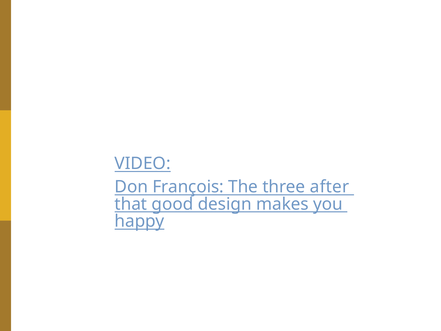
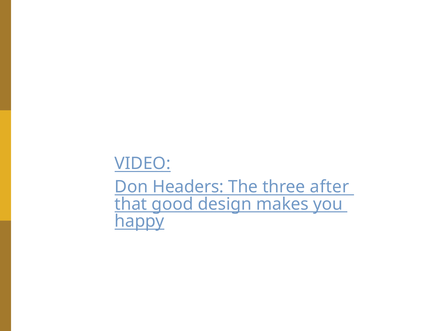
François: François -> Headers (188, 187)
